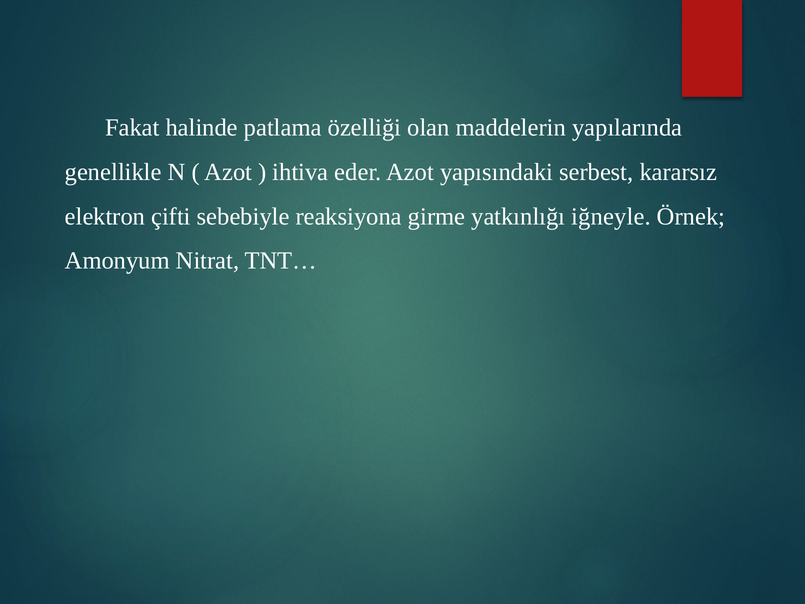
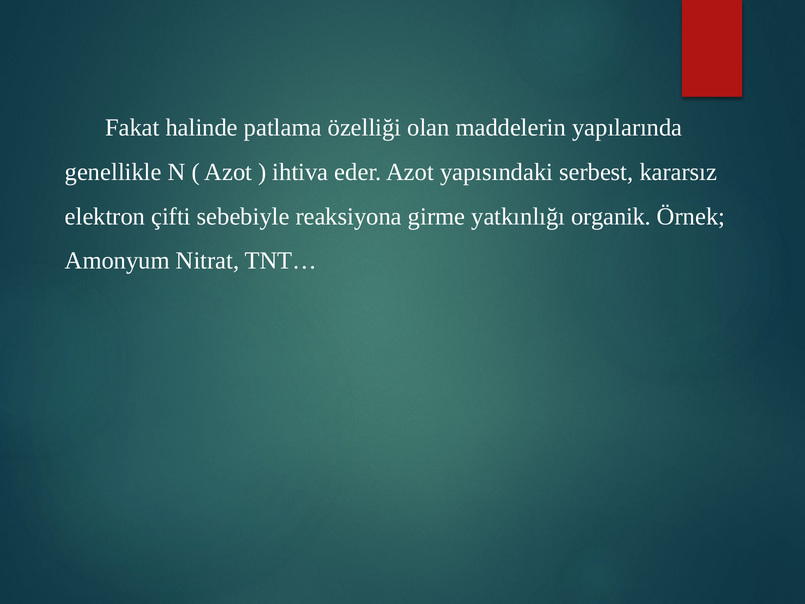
iğneyle: iğneyle -> organik (611, 216)
